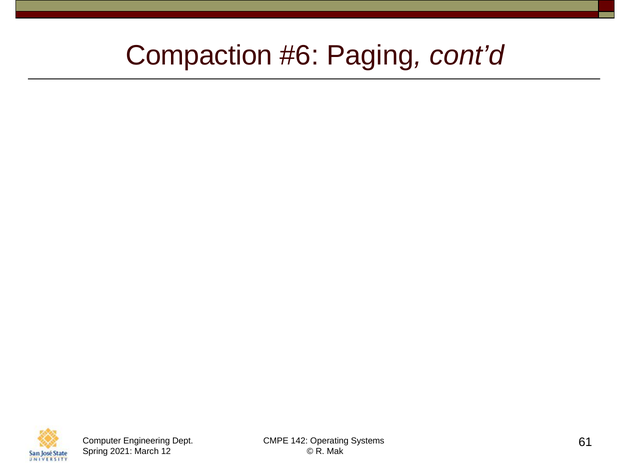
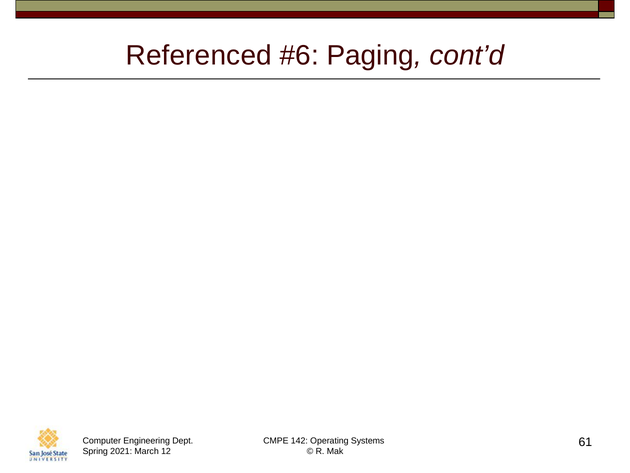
Compaction: Compaction -> Referenced (199, 55)
